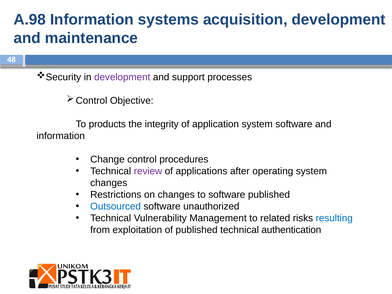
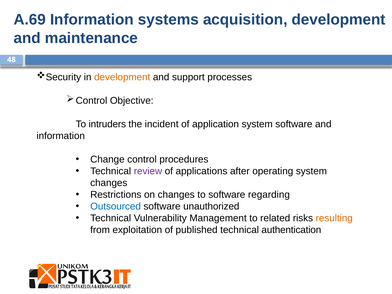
A.98: A.98 -> A.69 (30, 20)
development colour: purple -> orange (122, 77)
products: products -> intruders (107, 124)
integrity: integrity -> incident (162, 124)
software published: published -> regarding (269, 195)
resulting colour: blue -> orange (334, 218)
